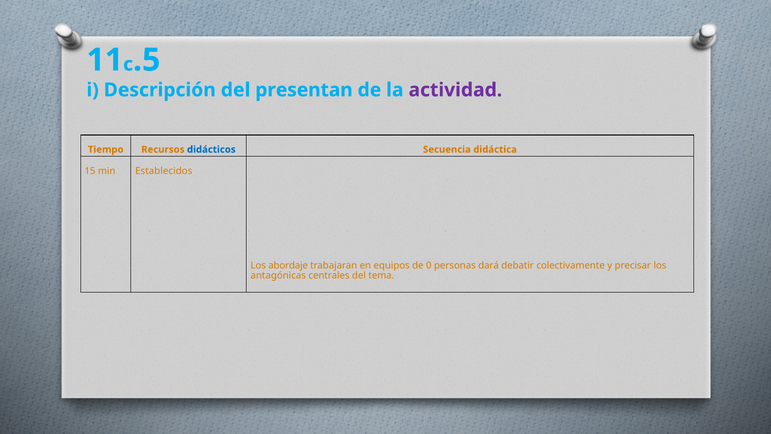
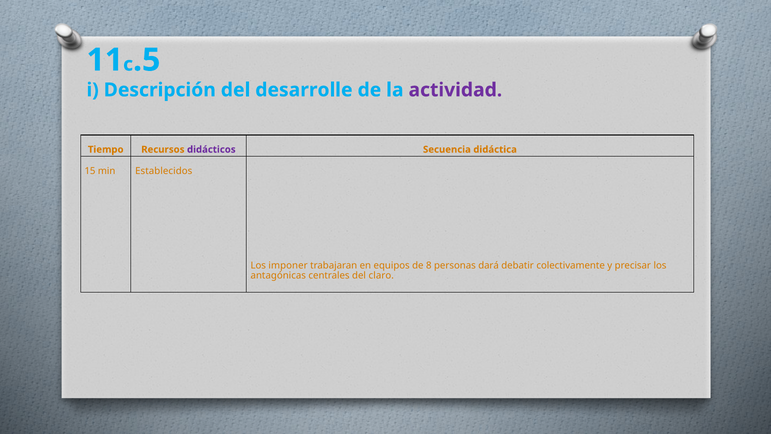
presentan: presentan -> desarrolle (304, 90)
didácticos colour: blue -> purple (211, 149)
abordaje: abordaje -> imponer (288, 265)
0: 0 -> 8 (429, 265)
tema: tema -> claro (381, 276)
